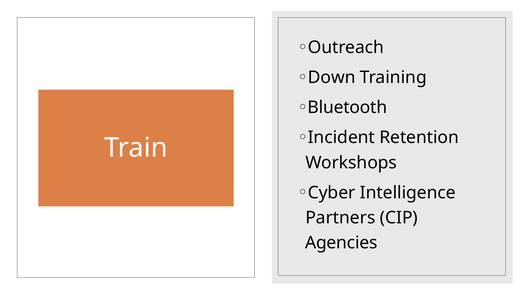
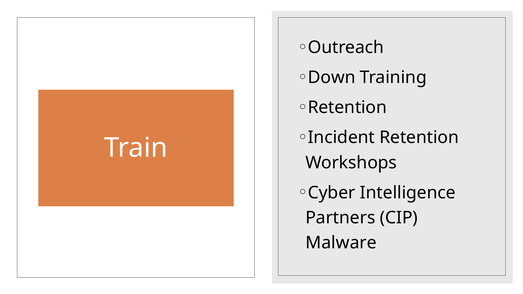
Bluetooth: Bluetooth -> Retention (347, 108)
Agencies: Agencies -> Malware (341, 243)
